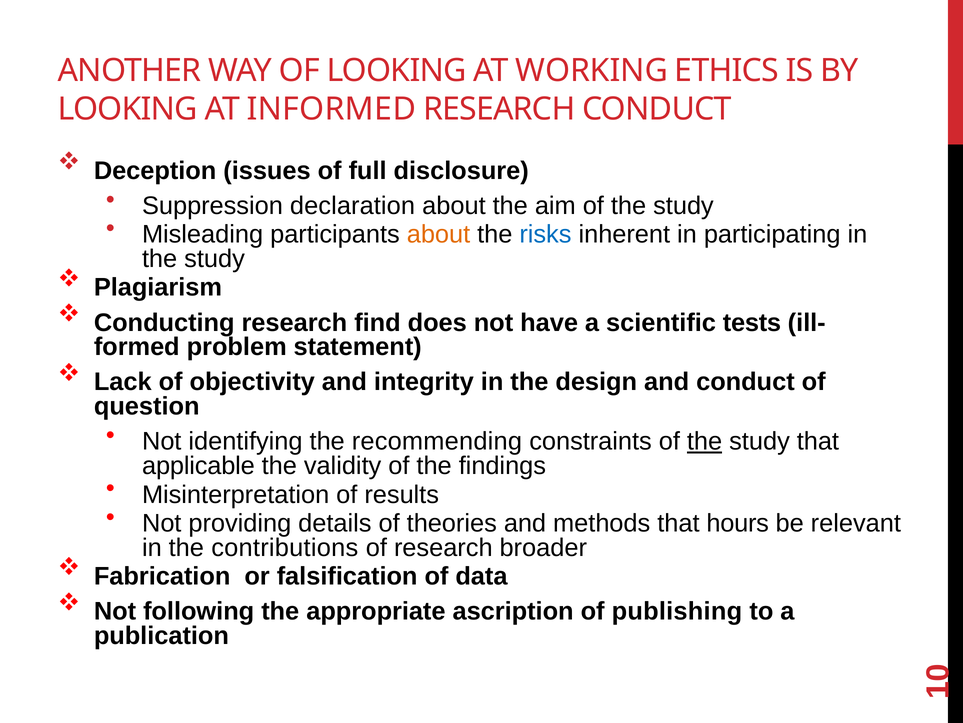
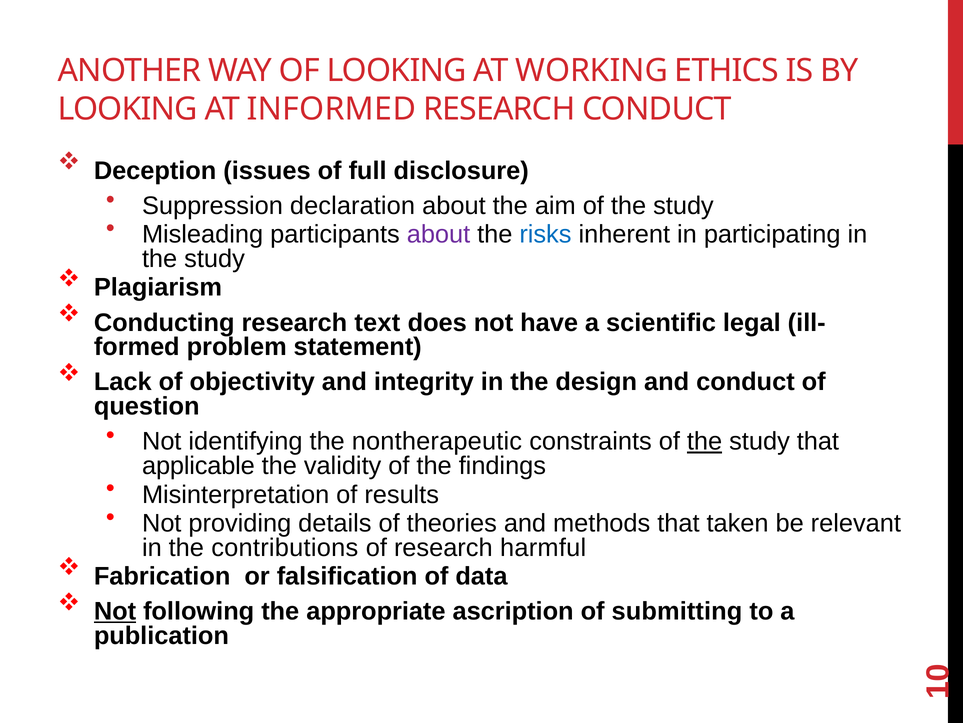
about colour: orange -> purple (438, 234)
find: find -> text (377, 322)
tests: tests -> legal (752, 322)
recommending: recommending -> nontherapeutic (437, 441)
hours: hours -> taken (738, 523)
broader: broader -> harmful (543, 547)
Not underline: none -> present (115, 611)
publishing: publishing -> submitting (677, 611)
